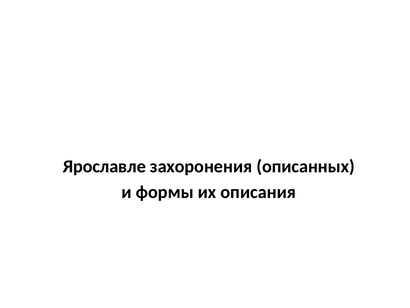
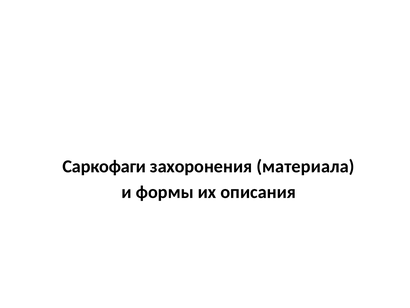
Ярославле: Ярославле -> Саркофаги (104, 166)
описанных: описанных -> материала (306, 166)
